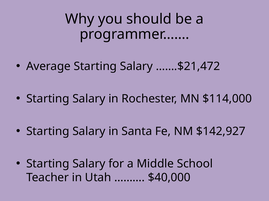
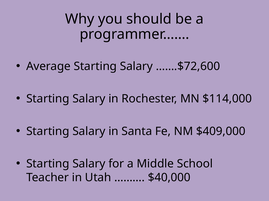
…….$21,472: …….$21,472 -> …….$72,600 (188, 67)
$142,927: $142,927 -> $409,000 (221, 132)
